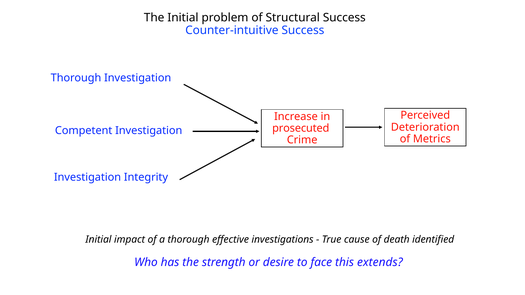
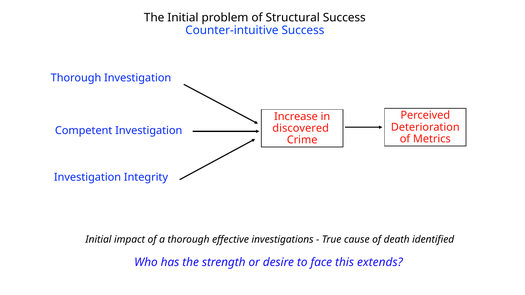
prosecuted: prosecuted -> discovered (301, 128)
